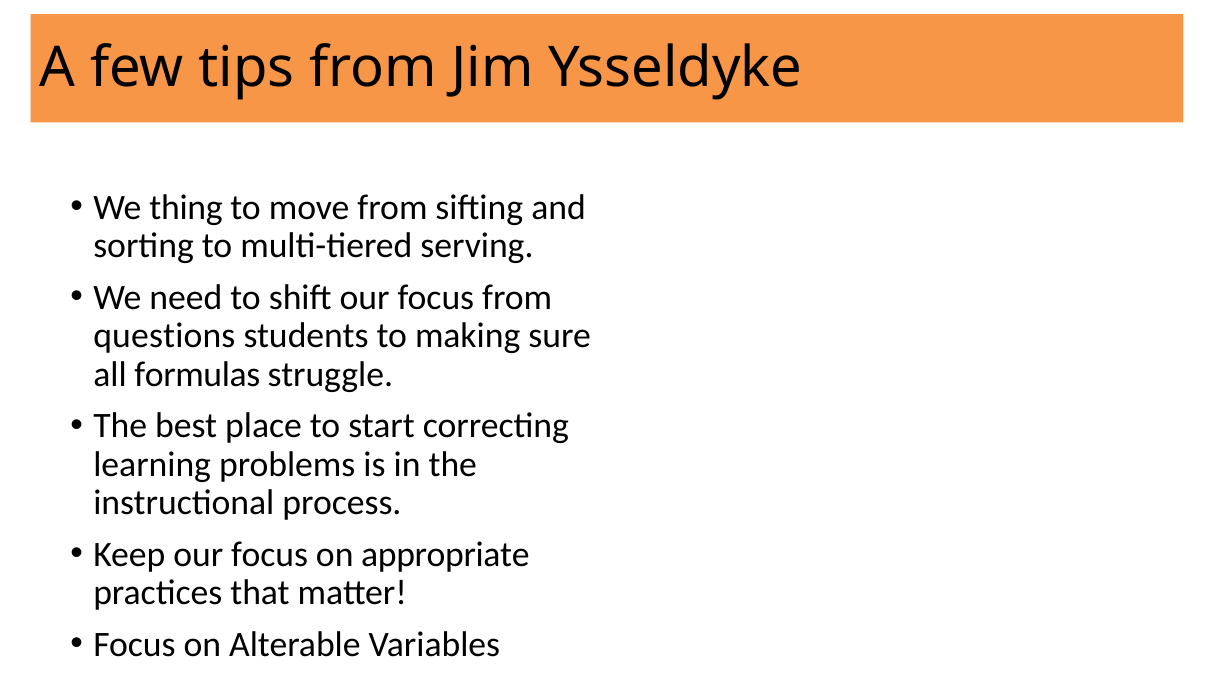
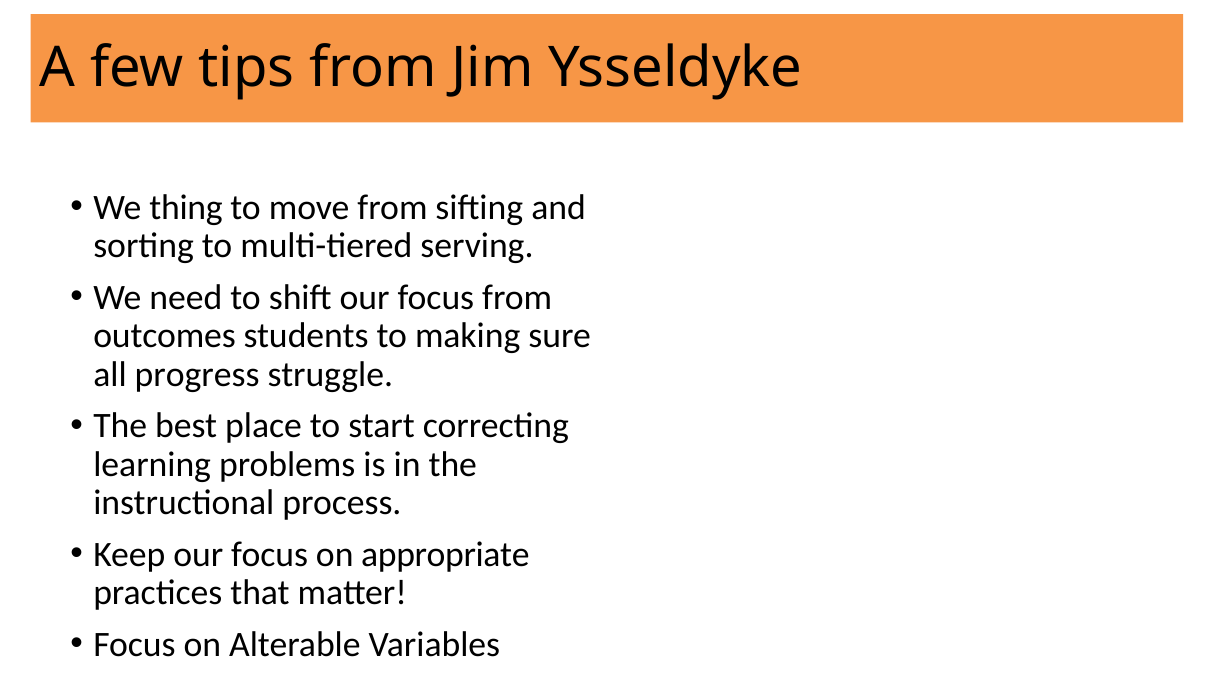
questions: questions -> outcomes (165, 336)
formulas: formulas -> progress (197, 374)
